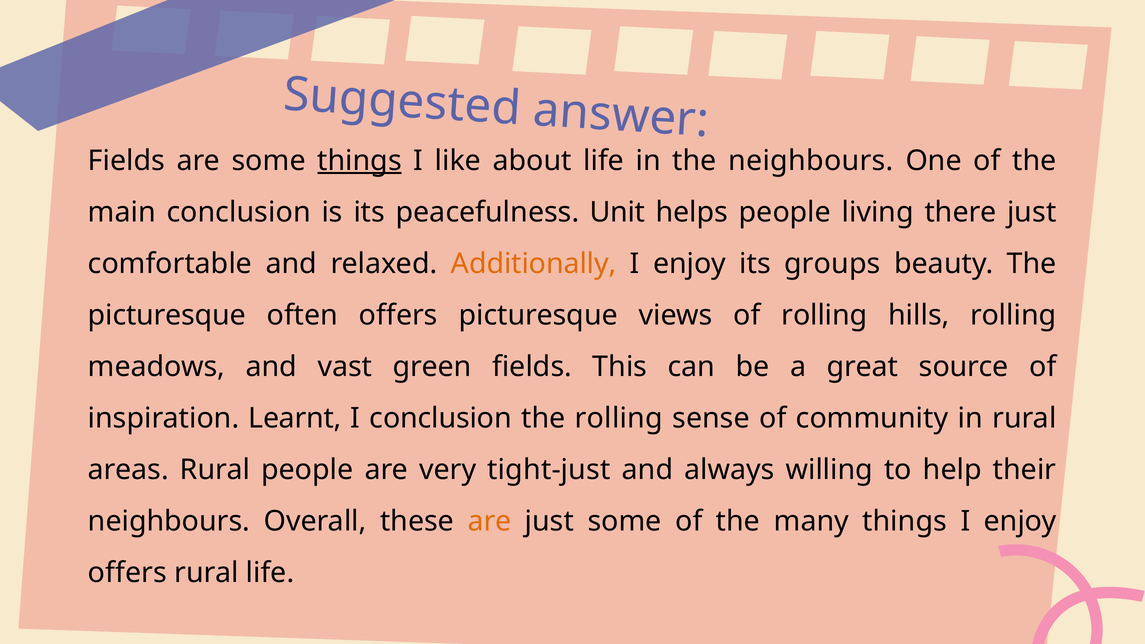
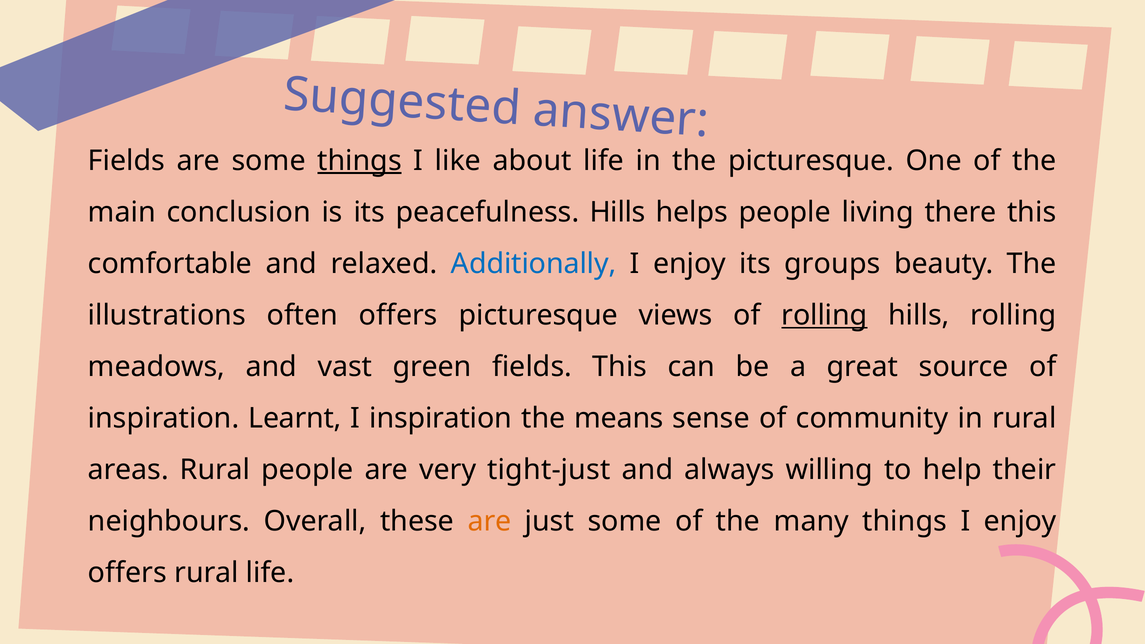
the neighbours: neighbours -> picturesque (811, 161)
peacefulness Unit: Unit -> Hills (618, 212)
there just: just -> this (1032, 212)
Additionally colour: orange -> blue (534, 264)
picturesque: picturesque -> illustrations (167, 315)
rolling underline: none -> present (824, 315)
I conclusion: conclusion -> inspiration (441, 418)
the rolling: rolling -> means (619, 418)
